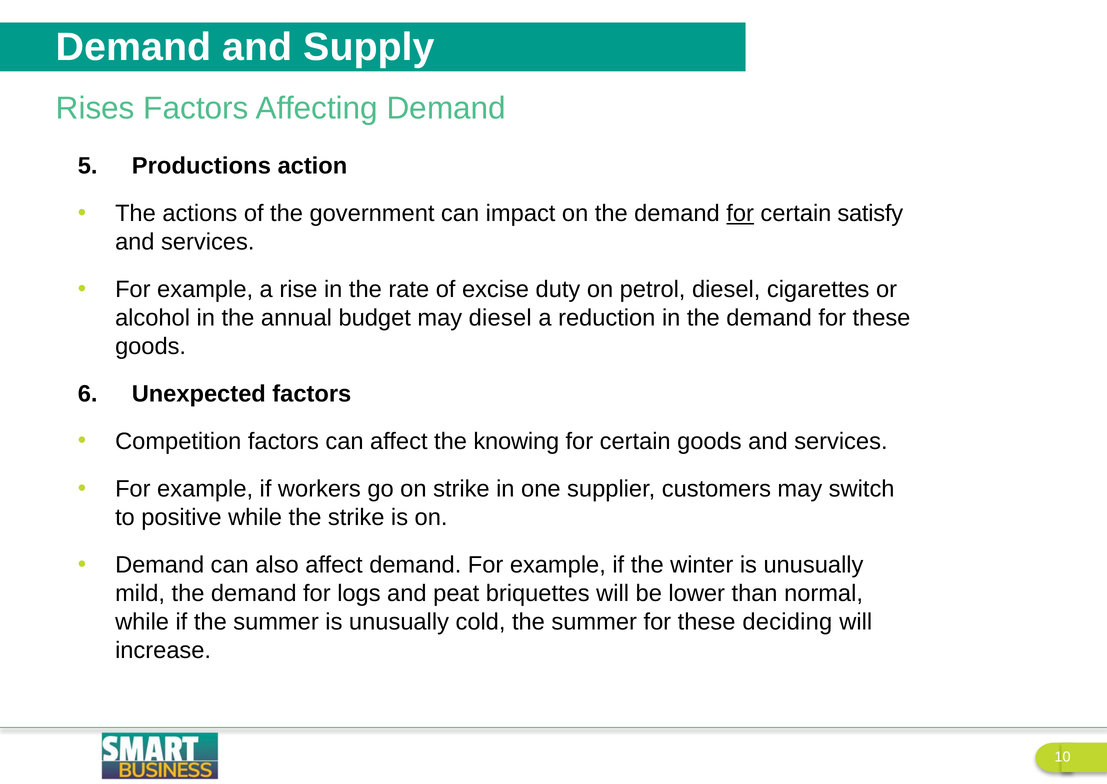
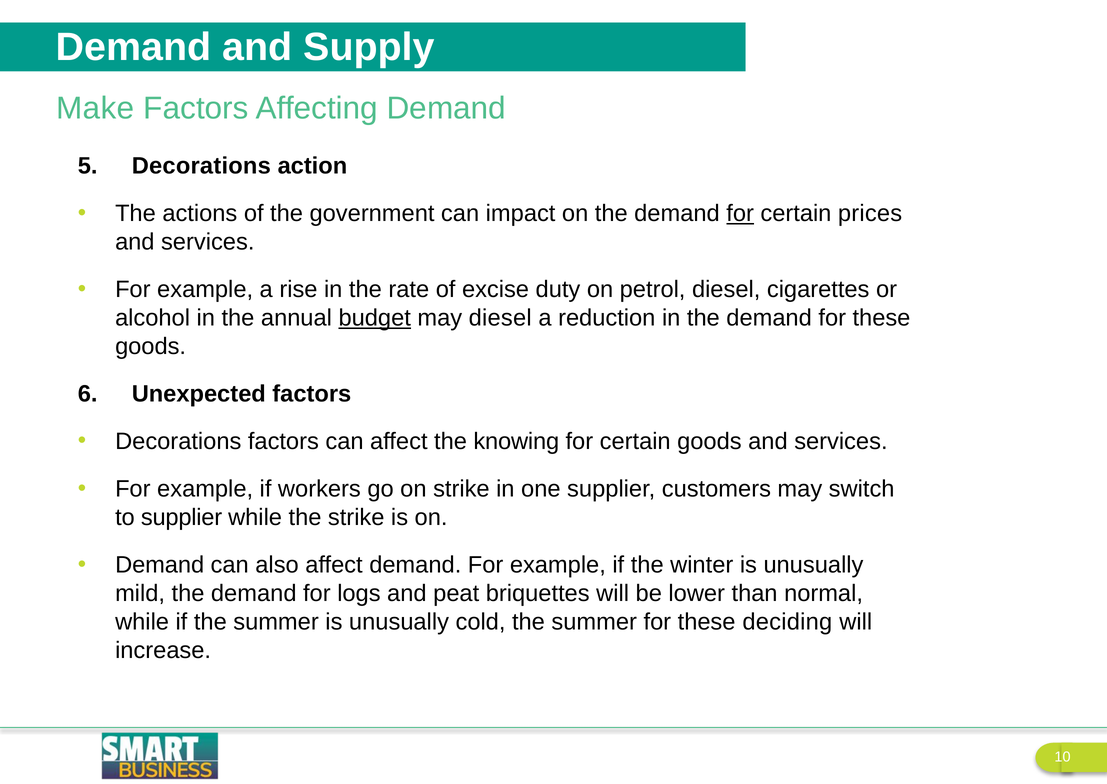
Rises: Rises -> Make (95, 108)
5 Productions: Productions -> Decorations (201, 166)
satisfy: satisfy -> prices (870, 213)
budget underline: none -> present (375, 318)
Competition: Competition -> Decorations (178, 441)
to positive: positive -> supplier (182, 517)
